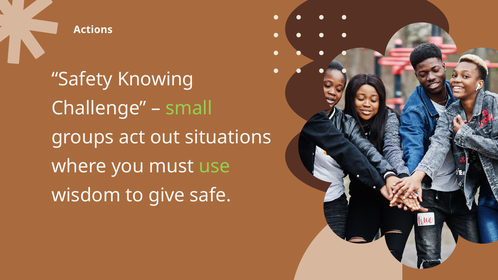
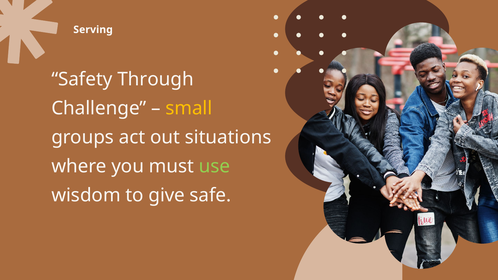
Actions: Actions -> Serving (93, 30)
Knowing: Knowing -> Through (156, 79)
small colour: light green -> yellow (189, 108)
